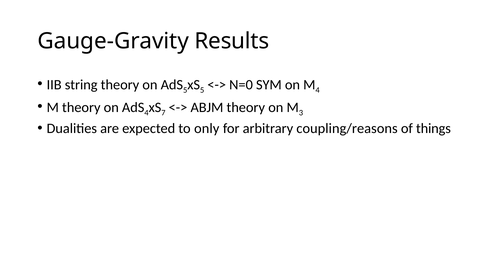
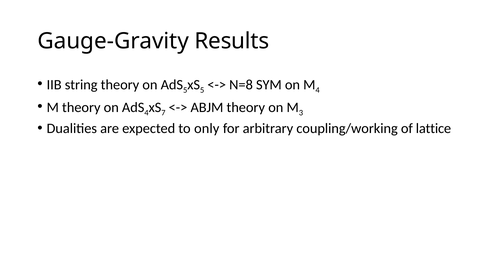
N=0: N=0 -> N=8 (241, 85)
coupling/reasons: coupling/reasons -> coupling/working (347, 128)
things: things -> lattice (433, 128)
